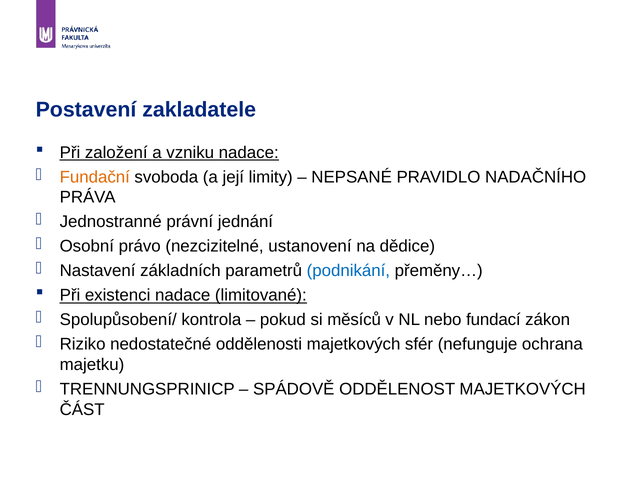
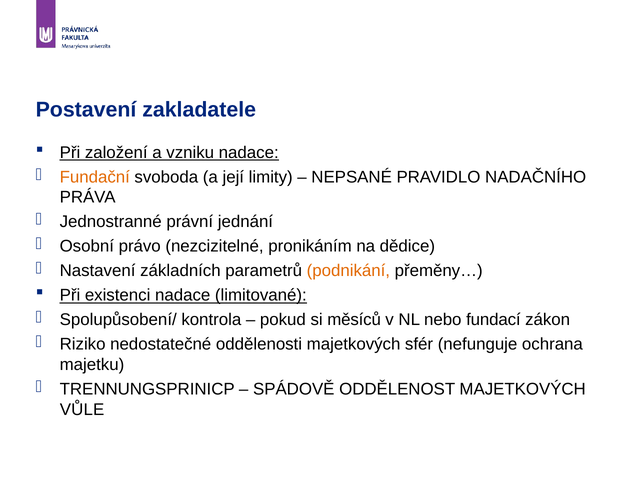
ustanovení: ustanovení -> pronikáním (310, 246)
podnikání colour: blue -> orange (348, 271)
ČÁST: ČÁST -> VŮLE (82, 409)
